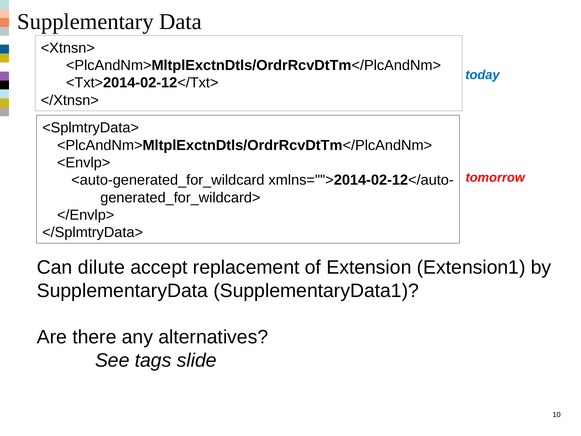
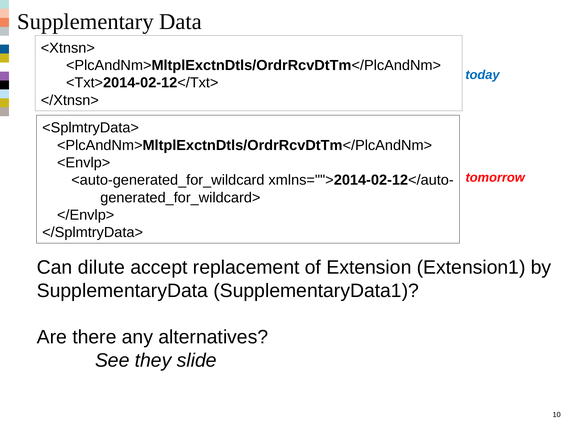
tags: tags -> they (153, 360)
